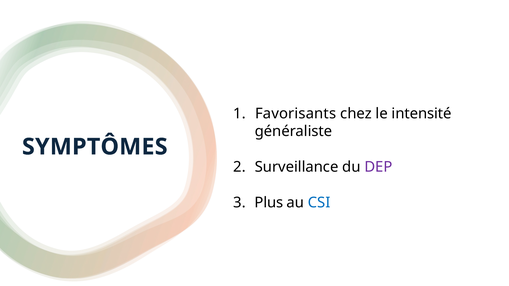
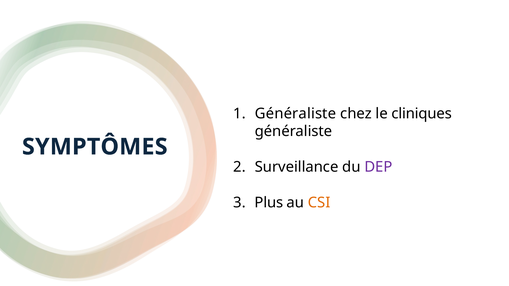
Favorisants: Favorisants -> Généraliste (296, 114)
intensité: intensité -> cliniques (422, 114)
CSI colour: blue -> orange (319, 203)
